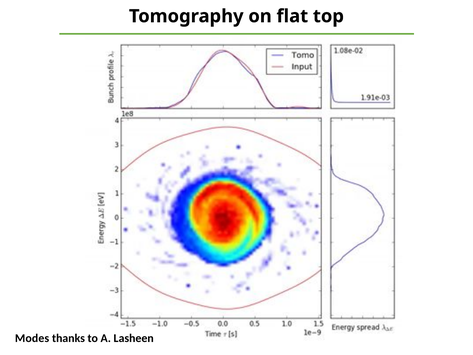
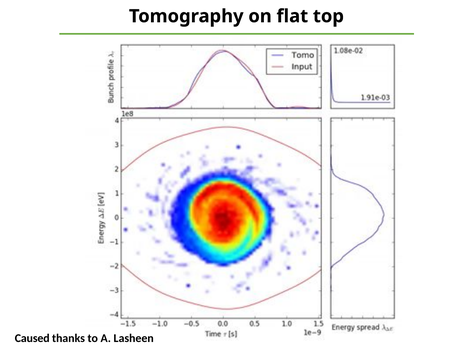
Modes: Modes -> Caused (32, 338)
